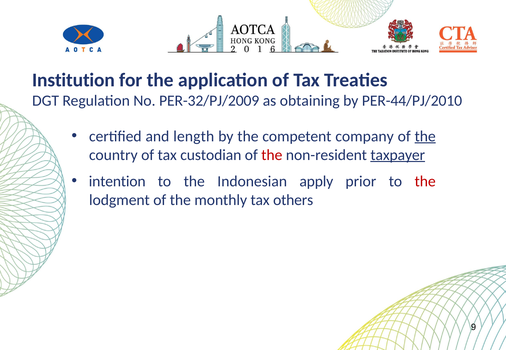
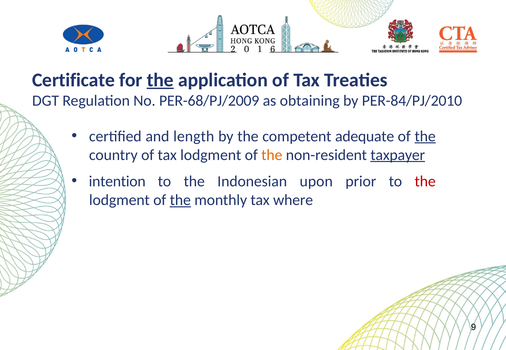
Institution: Institution -> Certificate (74, 80)
the underline: none -> present (160, 80)
PER-32/PJ/2009: PER-32/PJ/2009 -> PER-68/PJ/2009 (209, 101)
PER-44/PJ/2010: PER-44/PJ/2010 -> PER-84/PJ/2010 (412, 101)
company: company -> adequate (365, 136)
tax custodian: custodian -> lodgment (211, 155)
the colour: red -> orange (272, 155)
apply: apply -> upon (316, 182)
the underline: none -> present (180, 200)
others: others -> where (293, 200)
